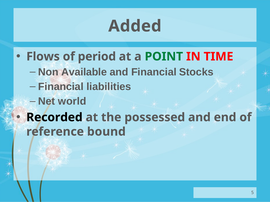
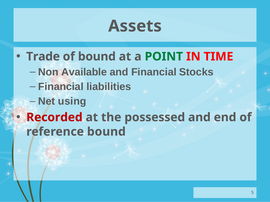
Added: Added -> Assets (135, 26)
Flows: Flows -> Trade (43, 57)
of period: period -> bound (97, 57)
world: world -> using (72, 102)
Recorded colour: black -> red (54, 118)
